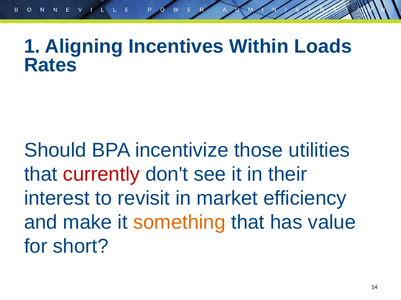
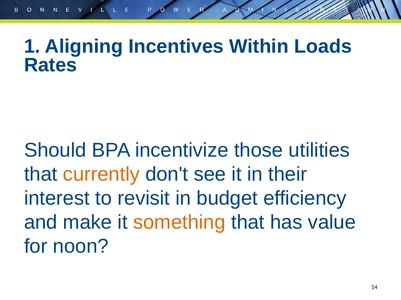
currently colour: red -> orange (101, 175)
market: market -> budget (227, 199)
short: short -> noon (81, 247)
